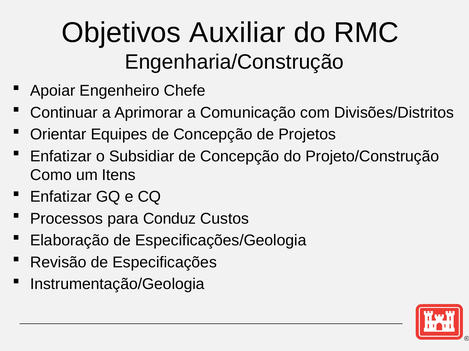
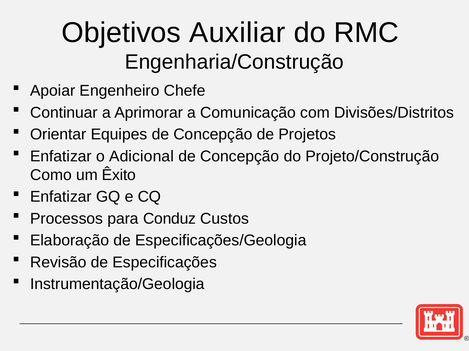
Subsidiar: Subsidiar -> Adicional (142, 157)
Itens: Itens -> Êxito (119, 175)
